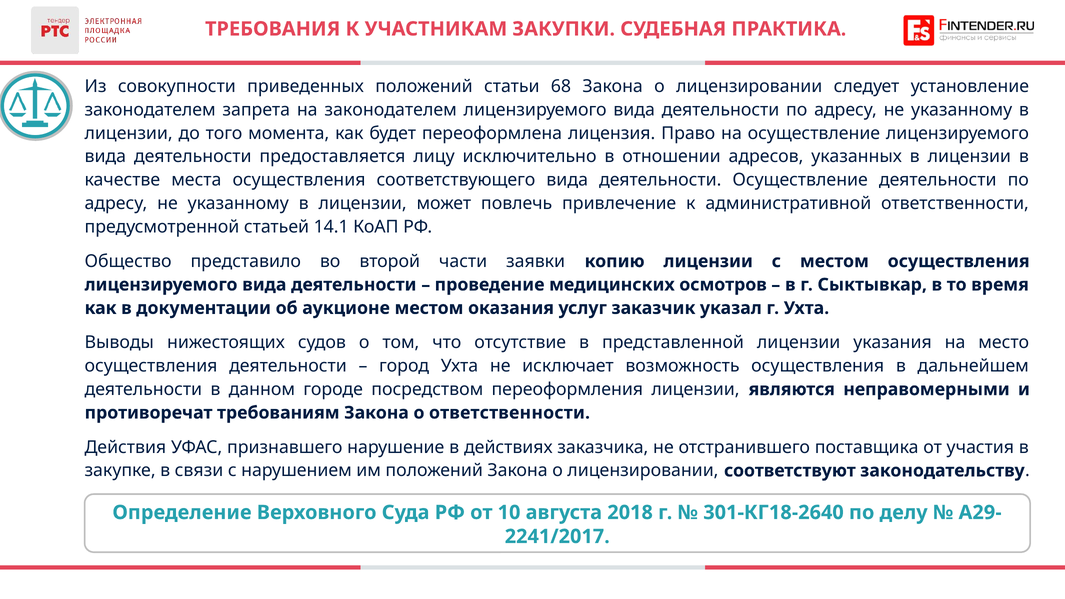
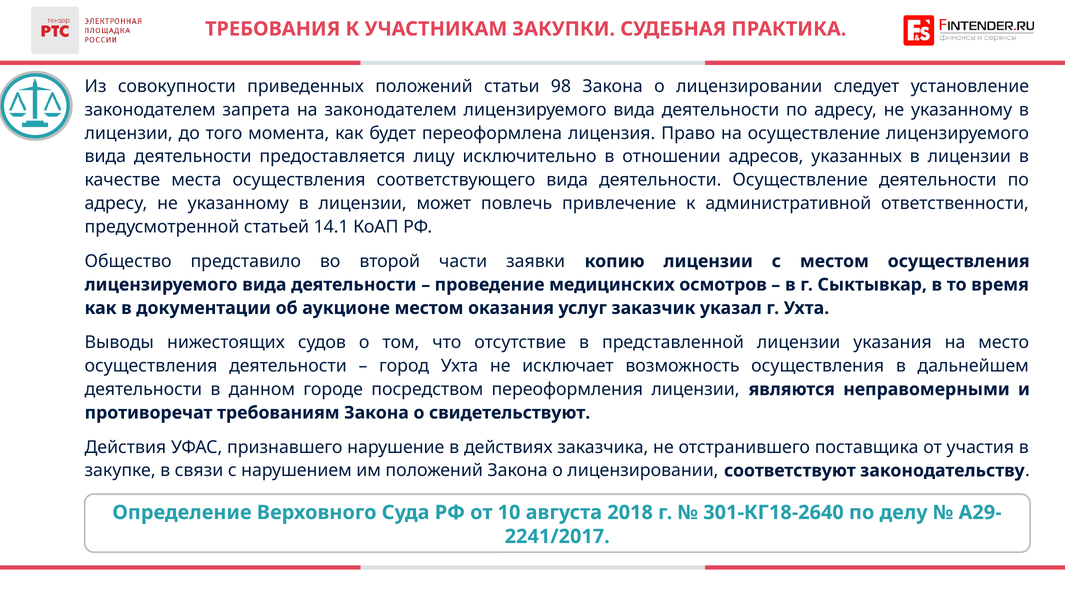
68: 68 -> 98 (561, 86)
о ответственности: ответственности -> свидетельствуют (510, 413)
